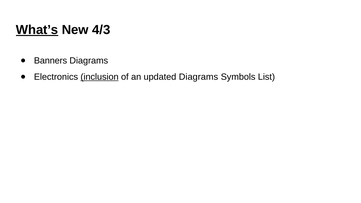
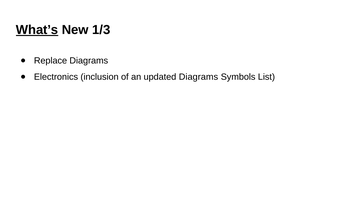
4/3: 4/3 -> 1/3 (101, 30)
Banners: Banners -> Replace (51, 61)
inclusion underline: present -> none (100, 77)
